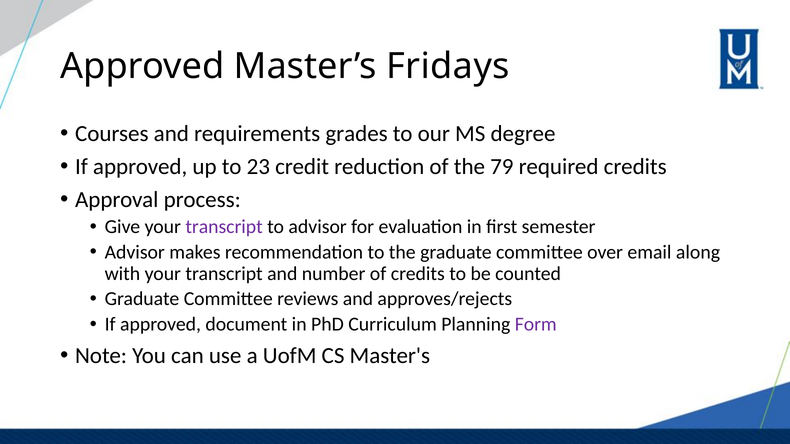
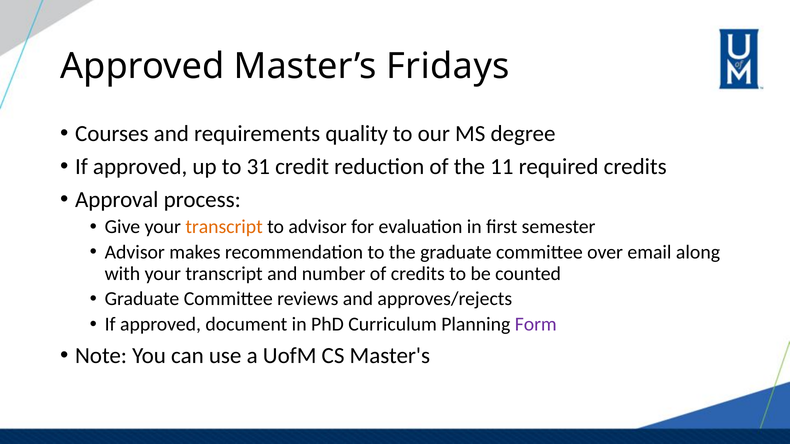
grades: grades -> quality (357, 134)
23: 23 -> 31 (258, 167)
79: 79 -> 11 (502, 167)
transcript colour: purple -> orange (224, 227)
